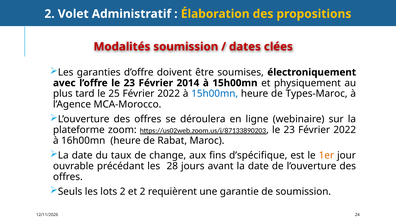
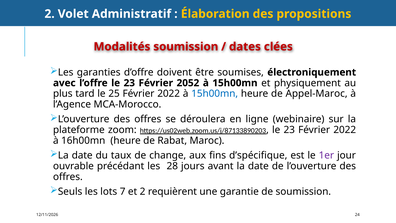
2014: 2014 -> 2052 (188, 83)
Types-Maroc: Types-Maroc -> Appel-Maroc (317, 94)
1er colour: orange -> purple (326, 155)
lots 2: 2 -> 7 (123, 191)
